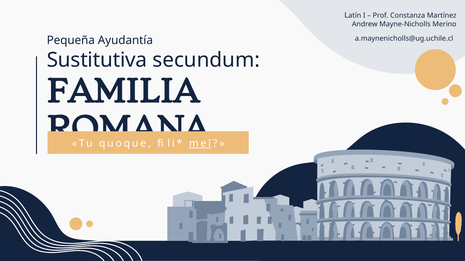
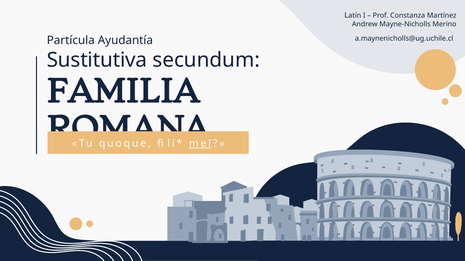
Pequeña: Pequeña -> Partícula (71, 40)
